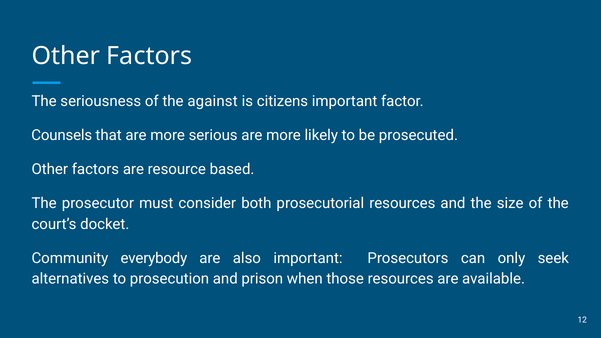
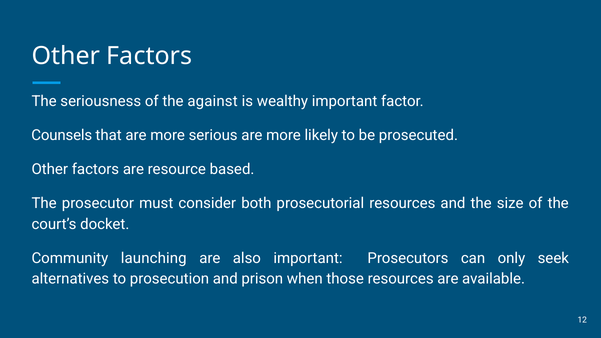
citizens: citizens -> wealthy (282, 101)
everybody: everybody -> launching (154, 258)
